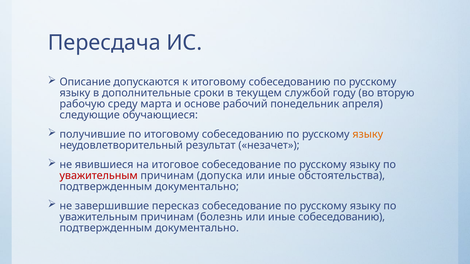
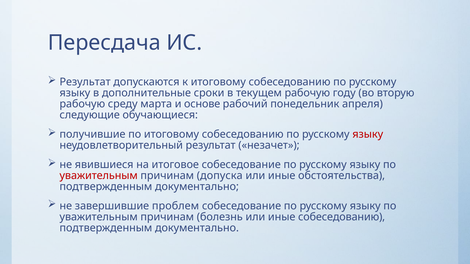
Описание: Описание -> Результат (85, 82)
текущем службой: службой -> рабочую (307, 93)
языку colour: orange -> red (368, 134)
пересказ: пересказ -> проблем (176, 206)
